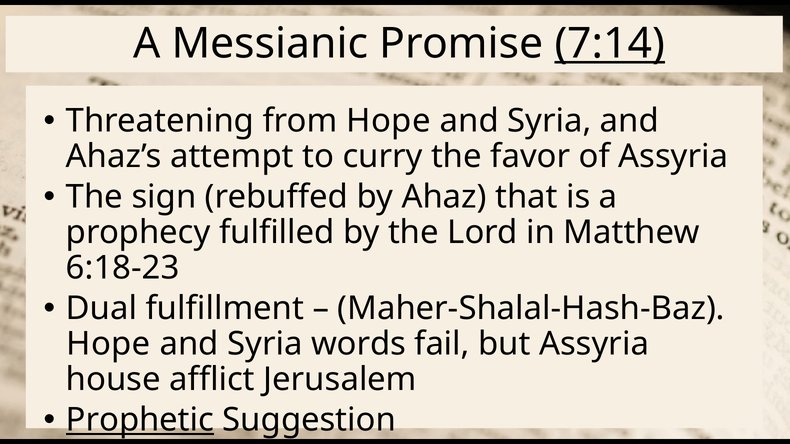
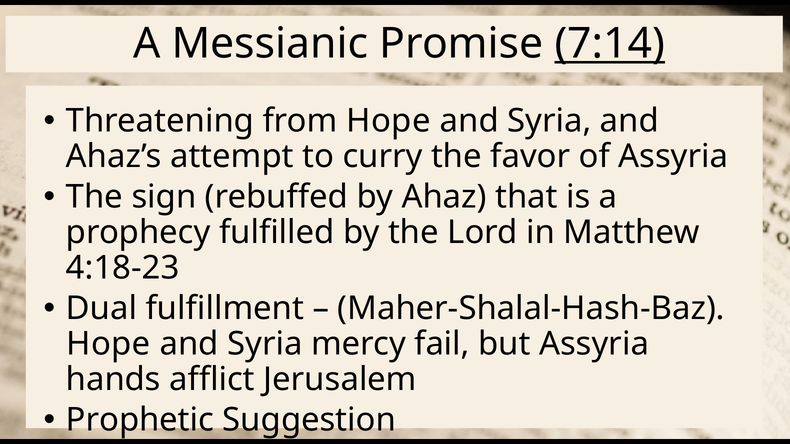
6:18-23: 6:18-23 -> 4:18-23 (123, 268)
words: words -> mercy (358, 344)
house: house -> hands (113, 380)
Prophetic underline: present -> none (140, 420)
